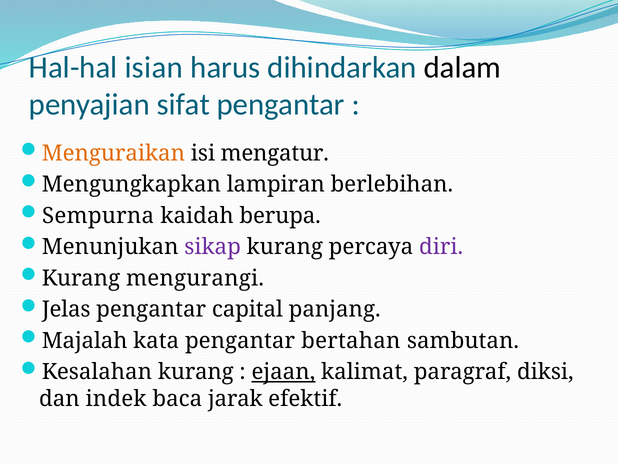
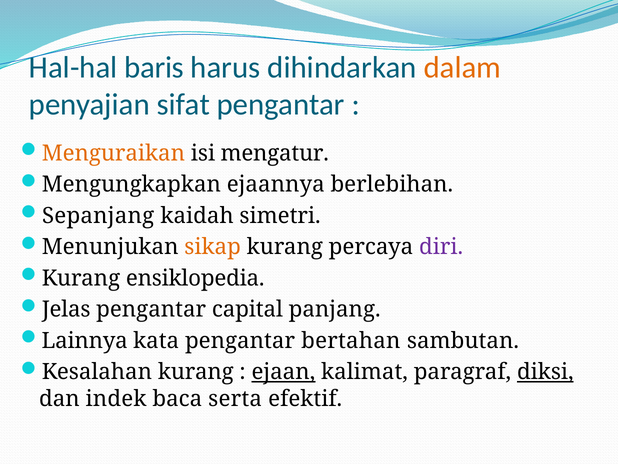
isian: isian -> baris (154, 67)
dalam colour: black -> orange (462, 67)
lampiran: lampiran -> ejaannya (276, 184)
Sempurna: Sempurna -> Sepanjang (98, 216)
berupa: berupa -> simetri (280, 216)
sikap colour: purple -> orange (213, 247)
mengurangi: mengurangi -> ensiklopedia (195, 278)
Majalah: Majalah -> Lainnya (85, 340)
diksi underline: none -> present (545, 372)
jarak: jarak -> serta (235, 398)
